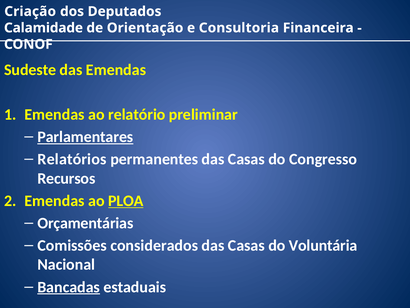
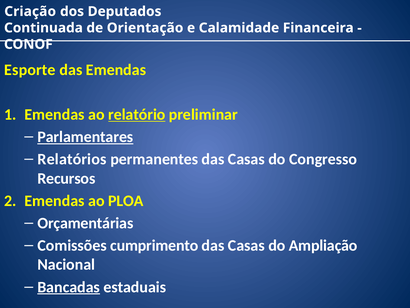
Calamidade: Calamidade -> Continuada (43, 28)
Consultoria: Consultoria -> Calamidade (239, 28)
Sudeste: Sudeste -> Esporte (30, 70)
relatório underline: none -> present (137, 114)
PLOA underline: present -> none (126, 200)
considerados: considerados -> cumprimento (154, 245)
Voluntária: Voluntária -> Ampliação (323, 245)
